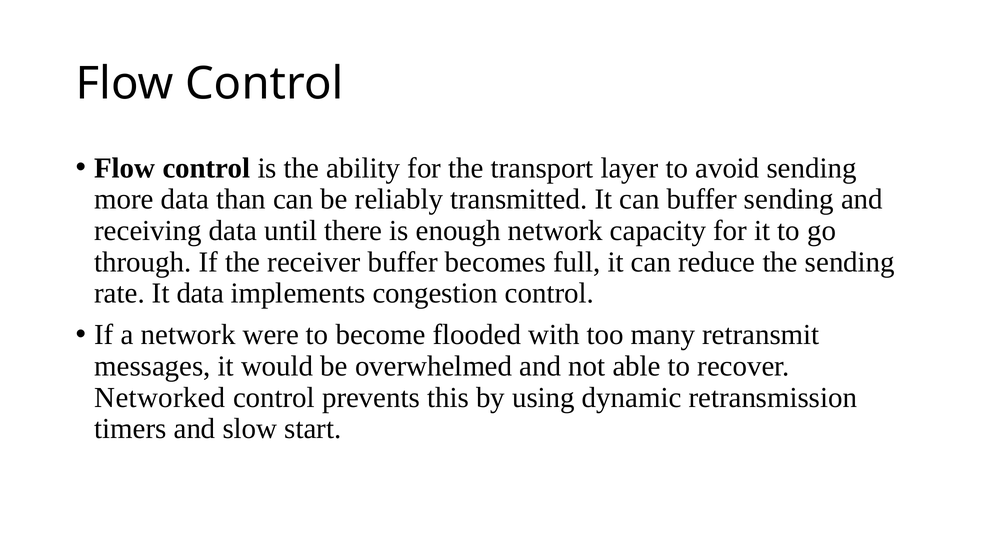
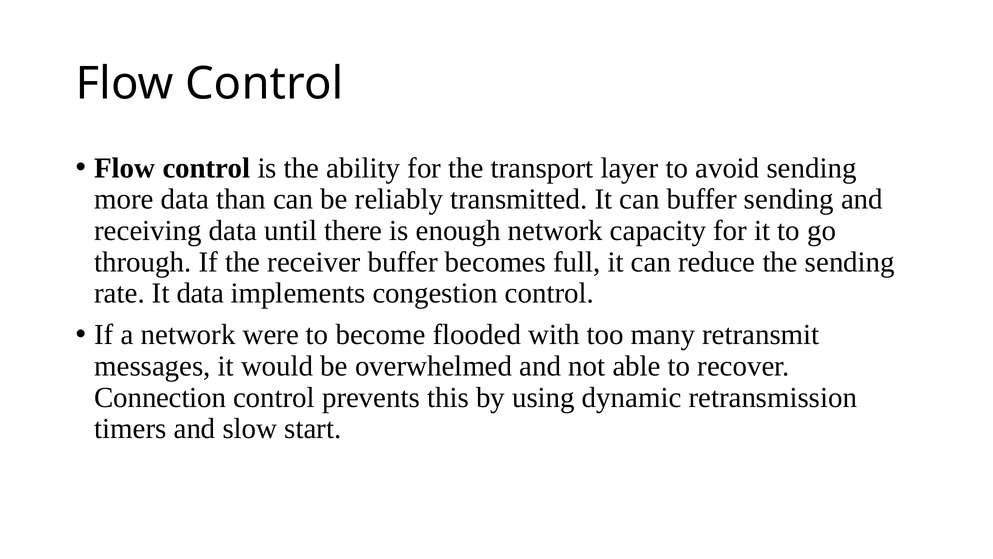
Networked: Networked -> Connection (160, 397)
